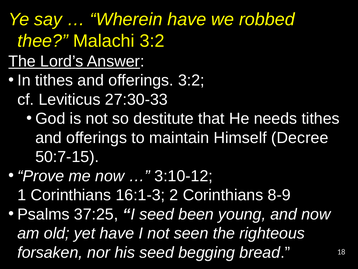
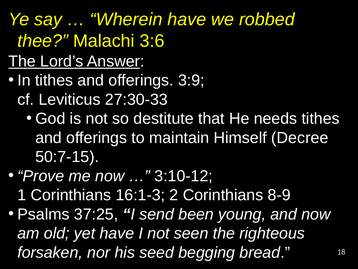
Malachi 3:2: 3:2 -> 3:6 (152, 41)
offerings 3:2: 3:2 -> 3:9 (191, 80)
I seed: seed -> send (157, 214)
